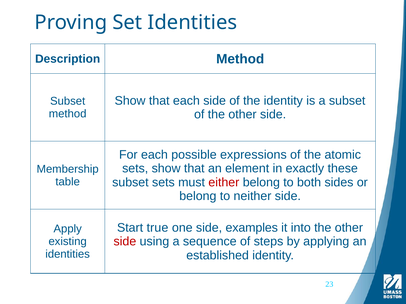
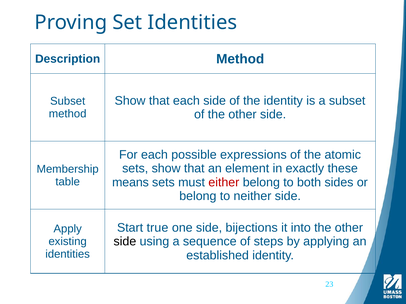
subset: subset -> means (130, 183)
examples: examples -> bijections (252, 228)
side colour: red -> black (125, 242)
